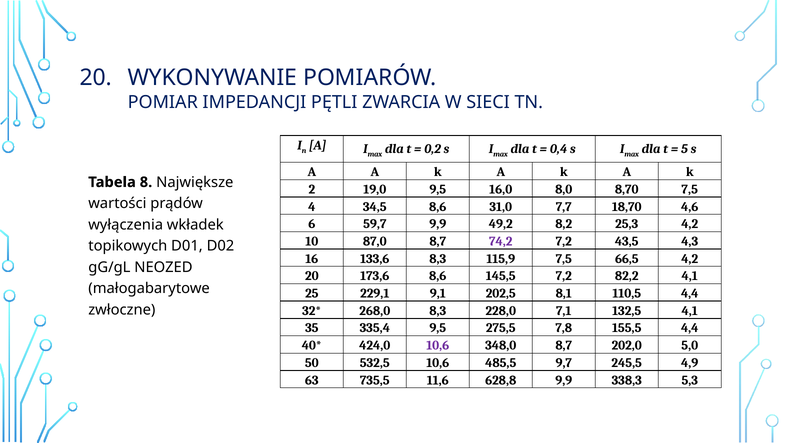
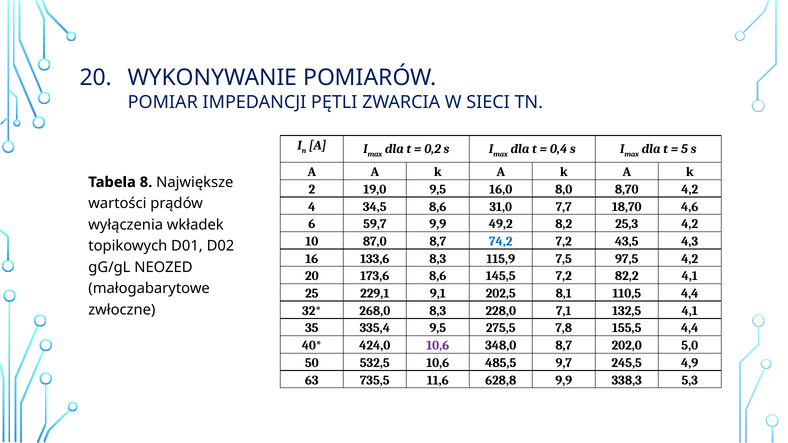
8,70 7,5: 7,5 -> 4,2 (690, 189)
74,2 colour: purple -> blue (501, 242)
66,5: 66,5 -> 97,5 (627, 259)
